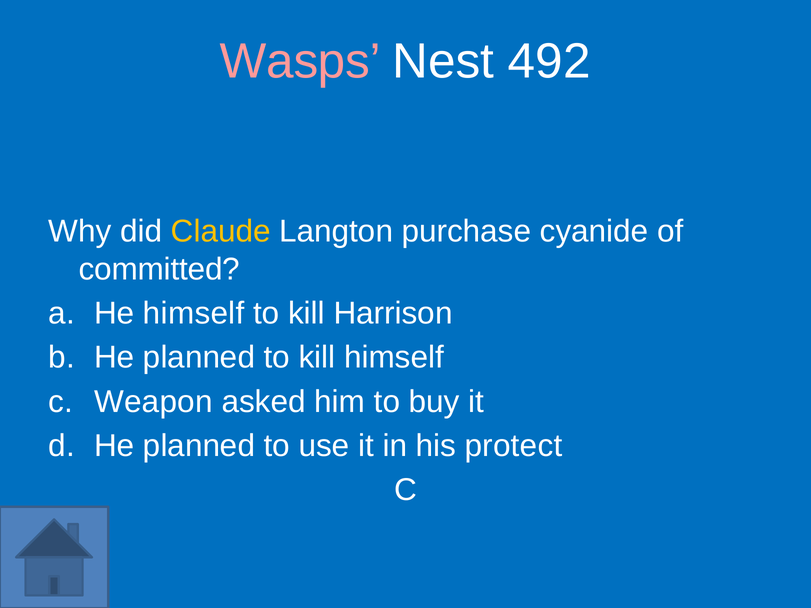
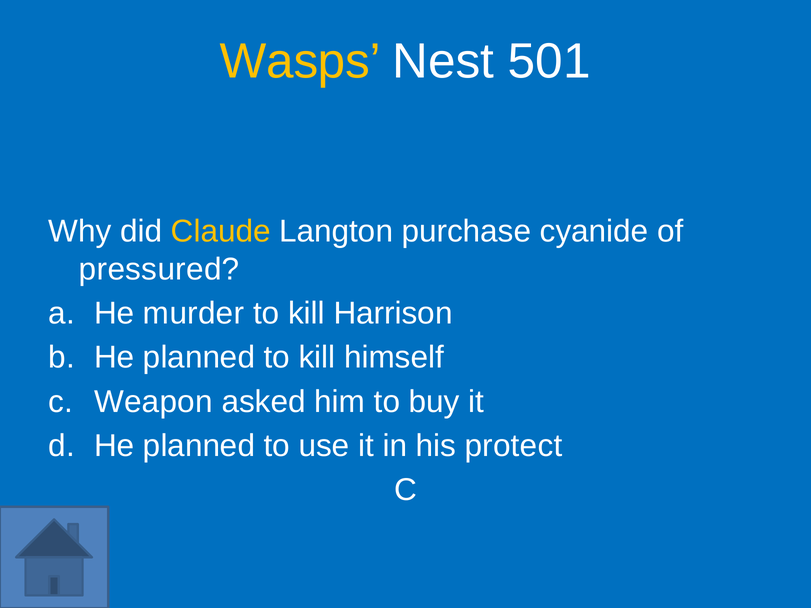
Wasps colour: pink -> yellow (300, 62)
492: 492 -> 501 (549, 62)
committed: committed -> pressured (159, 269)
He himself: himself -> murder (194, 314)
